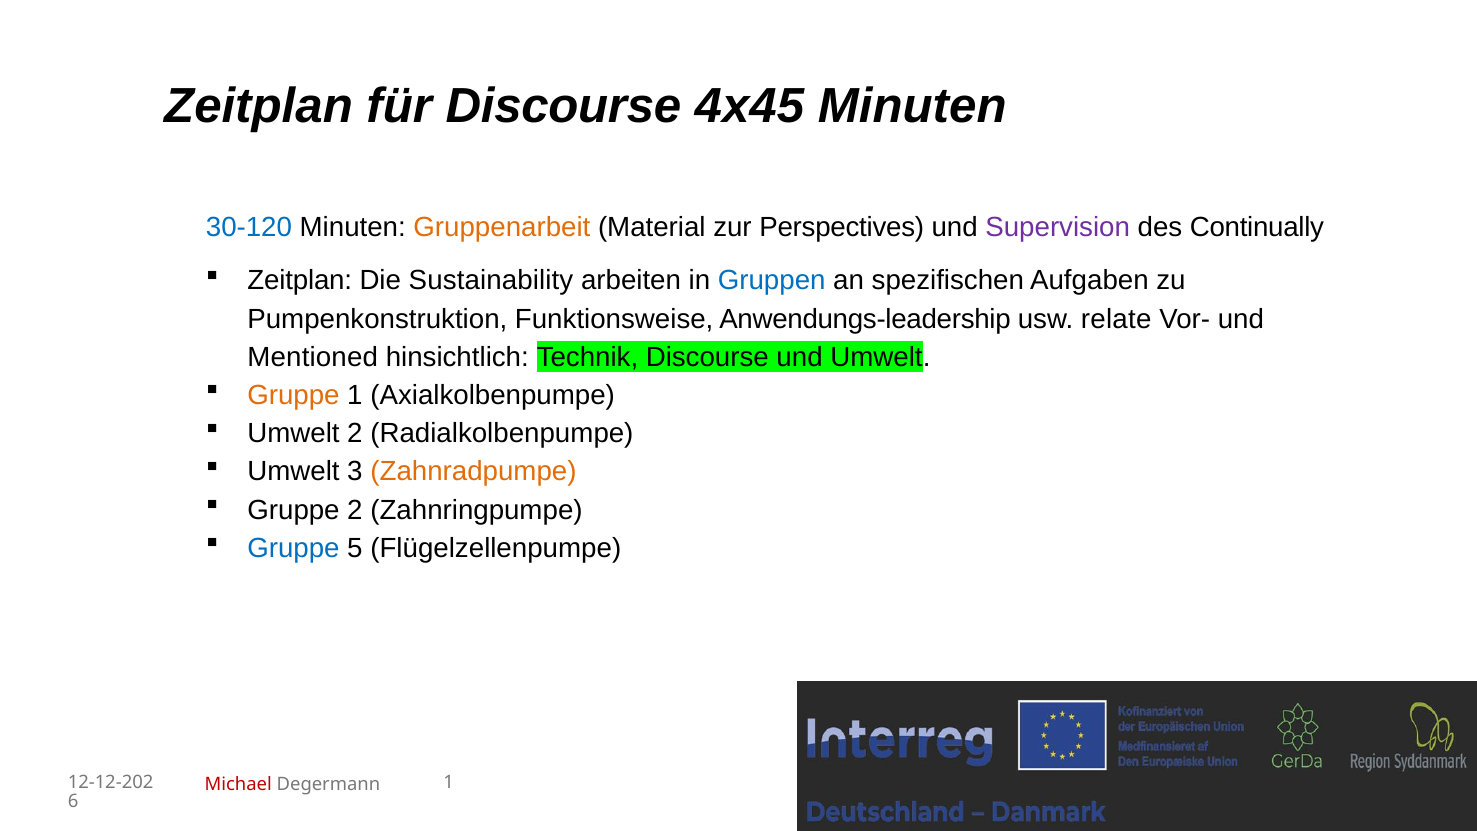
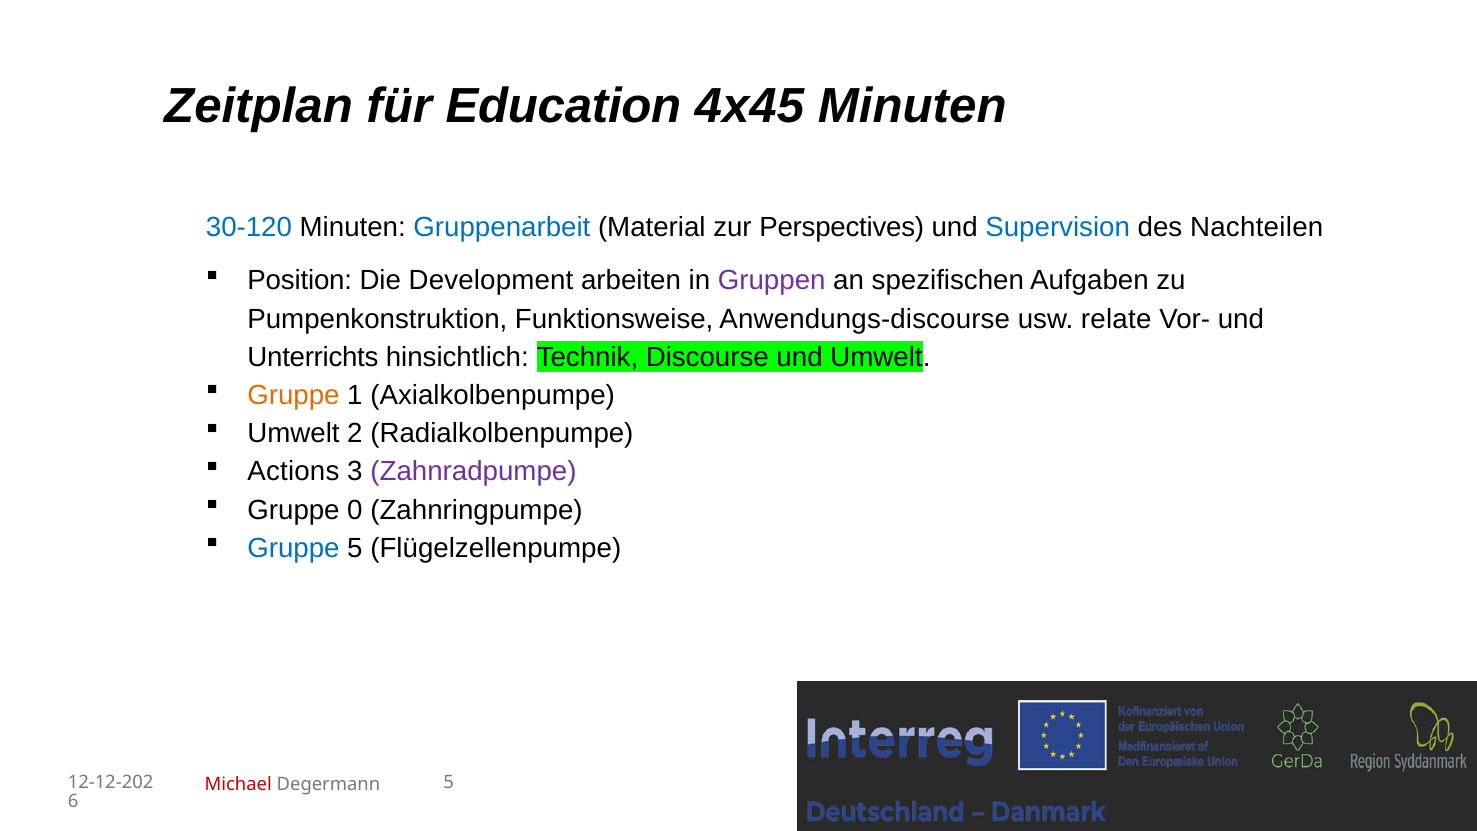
für Discourse: Discourse -> Education (563, 106)
Gruppenarbeit colour: orange -> blue (502, 227)
Supervision colour: purple -> blue (1058, 227)
Continually: Continually -> Nachteilen (1257, 227)
Zeitplan: Zeitplan -> Position (300, 281)
Sustainability: Sustainability -> Development (491, 281)
Gruppen colour: blue -> purple (772, 281)
Anwendungs-leadership: Anwendungs-leadership -> Anwendungs-discourse (865, 319)
Mentioned: Mentioned -> Unterrichts (313, 357)
Umwelt: Umwelt -> Actions (293, 472)
Zahnradpumpe colour: orange -> purple (474, 472)
Gruppe 2: 2 -> 0 (355, 510)
Degermann 1: 1 -> 5 (449, 783)
